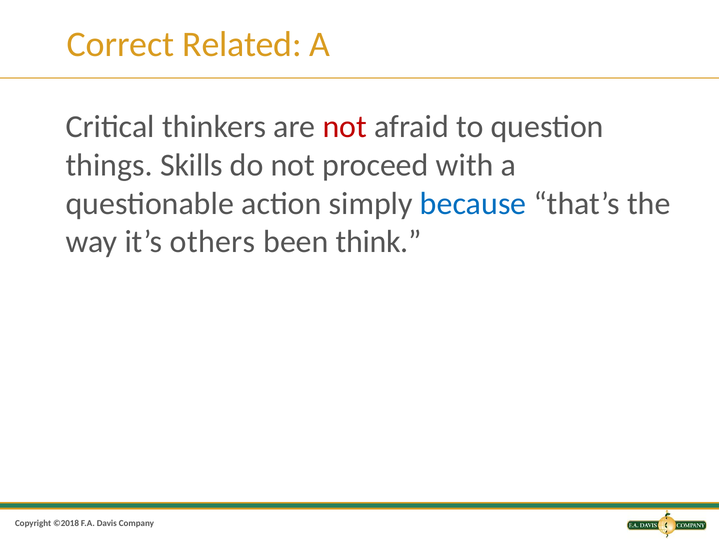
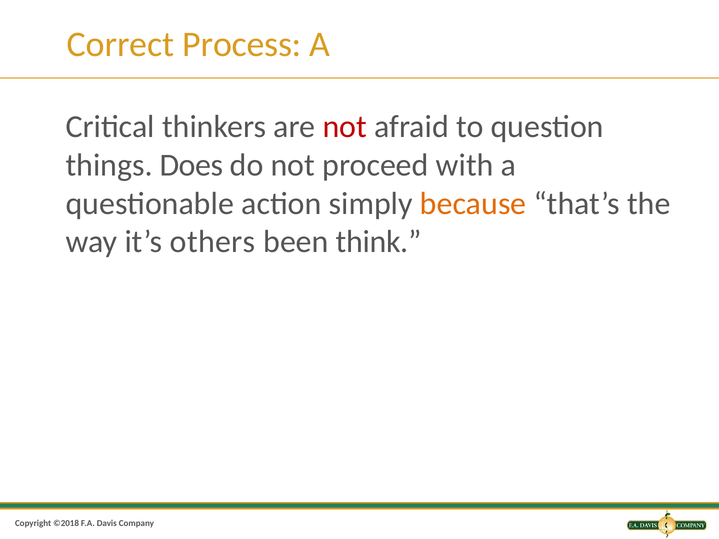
Related: Related -> Process (242, 44)
Skills: Skills -> Does (192, 165)
because colour: blue -> orange (473, 204)
